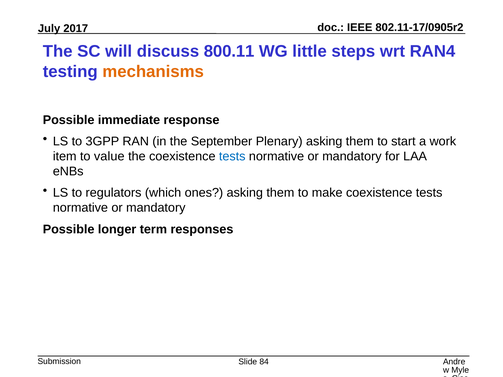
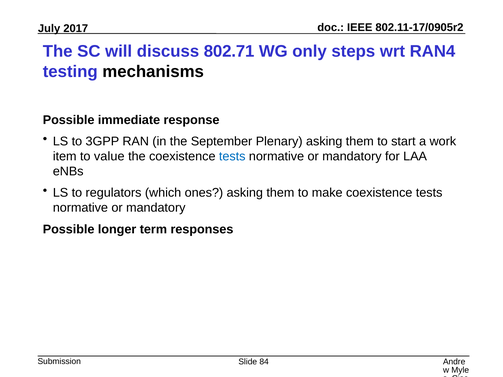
800.11: 800.11 -> 802.71 (229, 51)
little: little -> only (310, 51)
mechanisms colour: orange -> black (153, 72)
